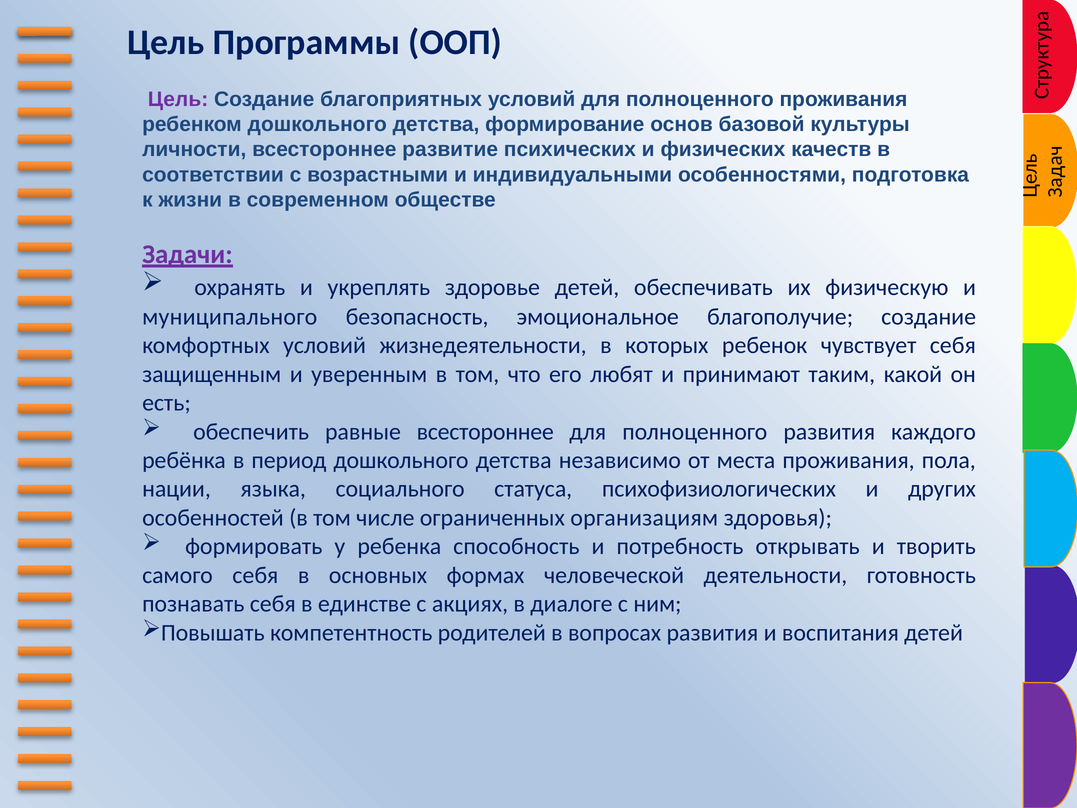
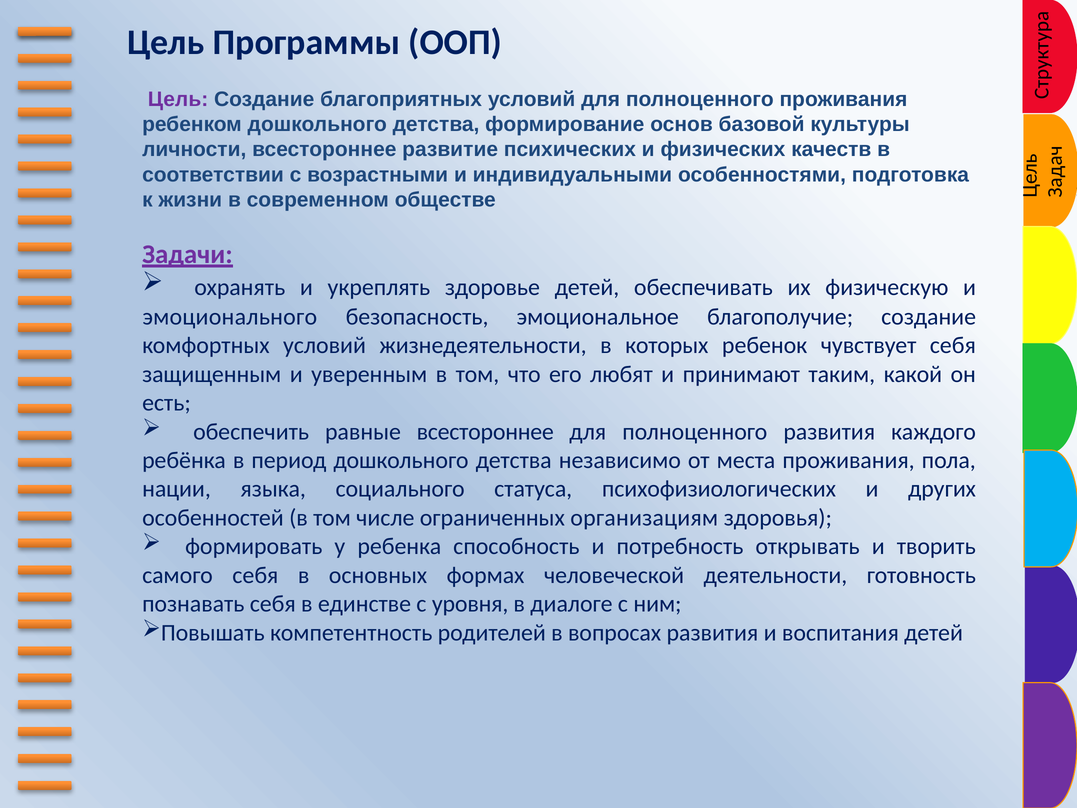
муниципального: муниципального -> эмоционального (230, 317)
акциях: акциях -> уровня (470, 604)
